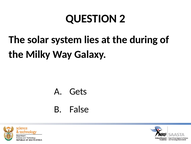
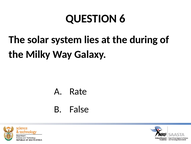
2: 2 -> 6 (122, 18)
Gets: Gets -> Rate (78, 91)
